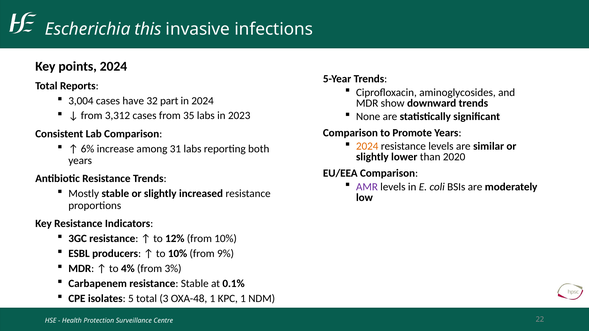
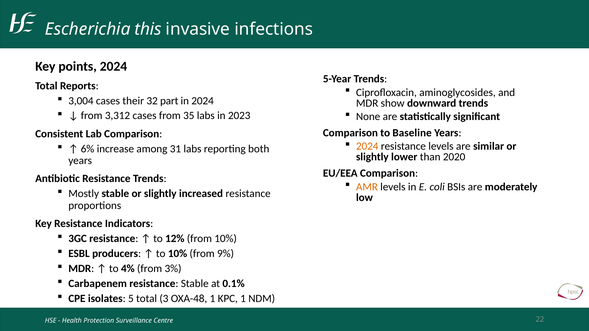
have: have -> their (133, 101)
Promote: Promote -> Baseline (412, 133)
AMR colour: purple -> orange (367, 187)
